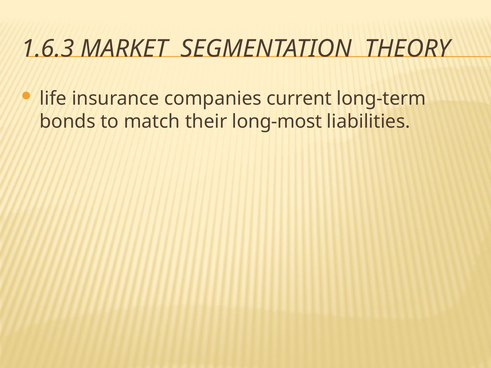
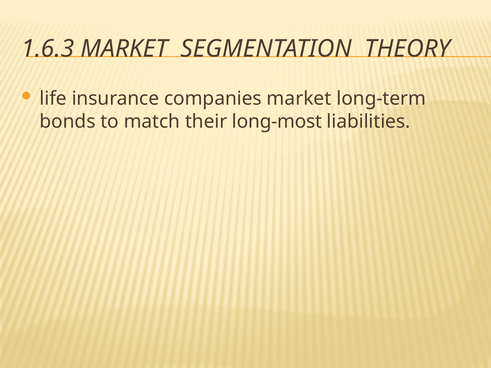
companies current: current -> market (299, 99)
